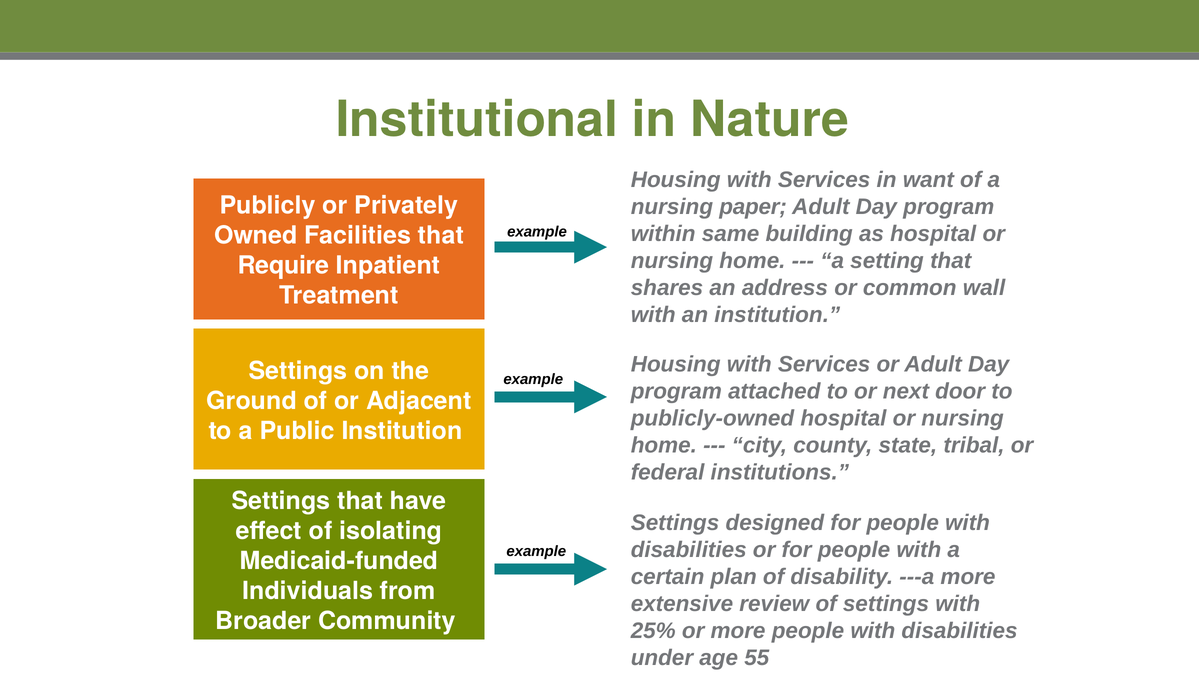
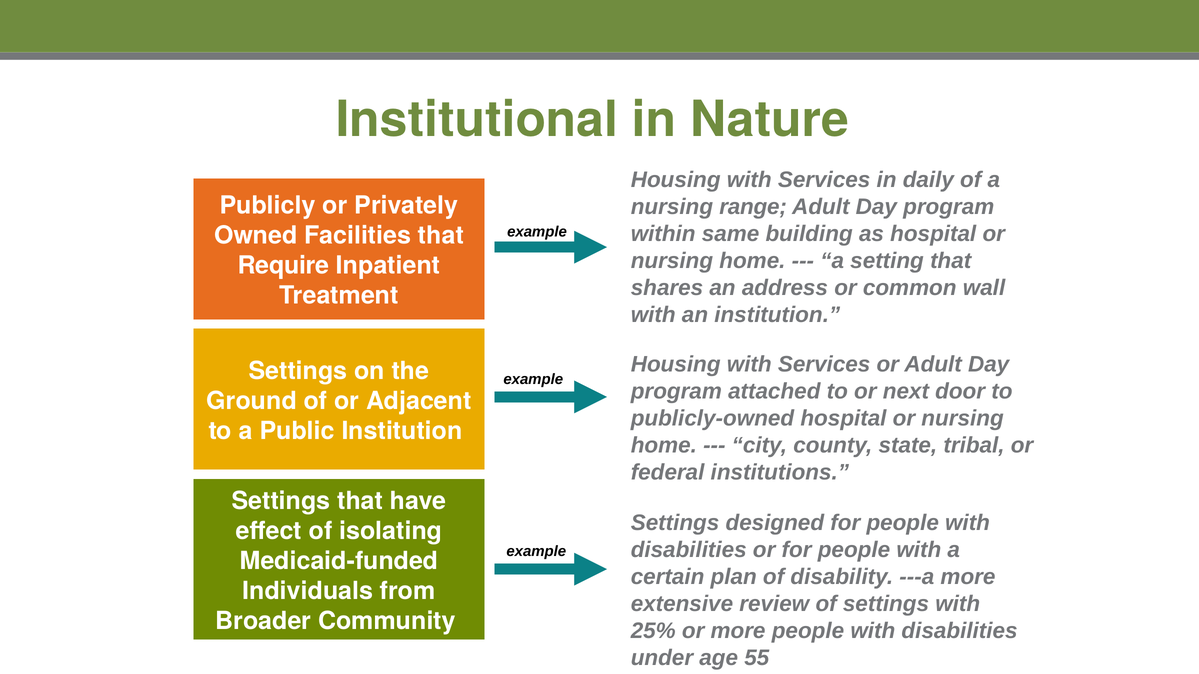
want: want -> daily (928, 180)
paper: paper -> range (753, 207)
